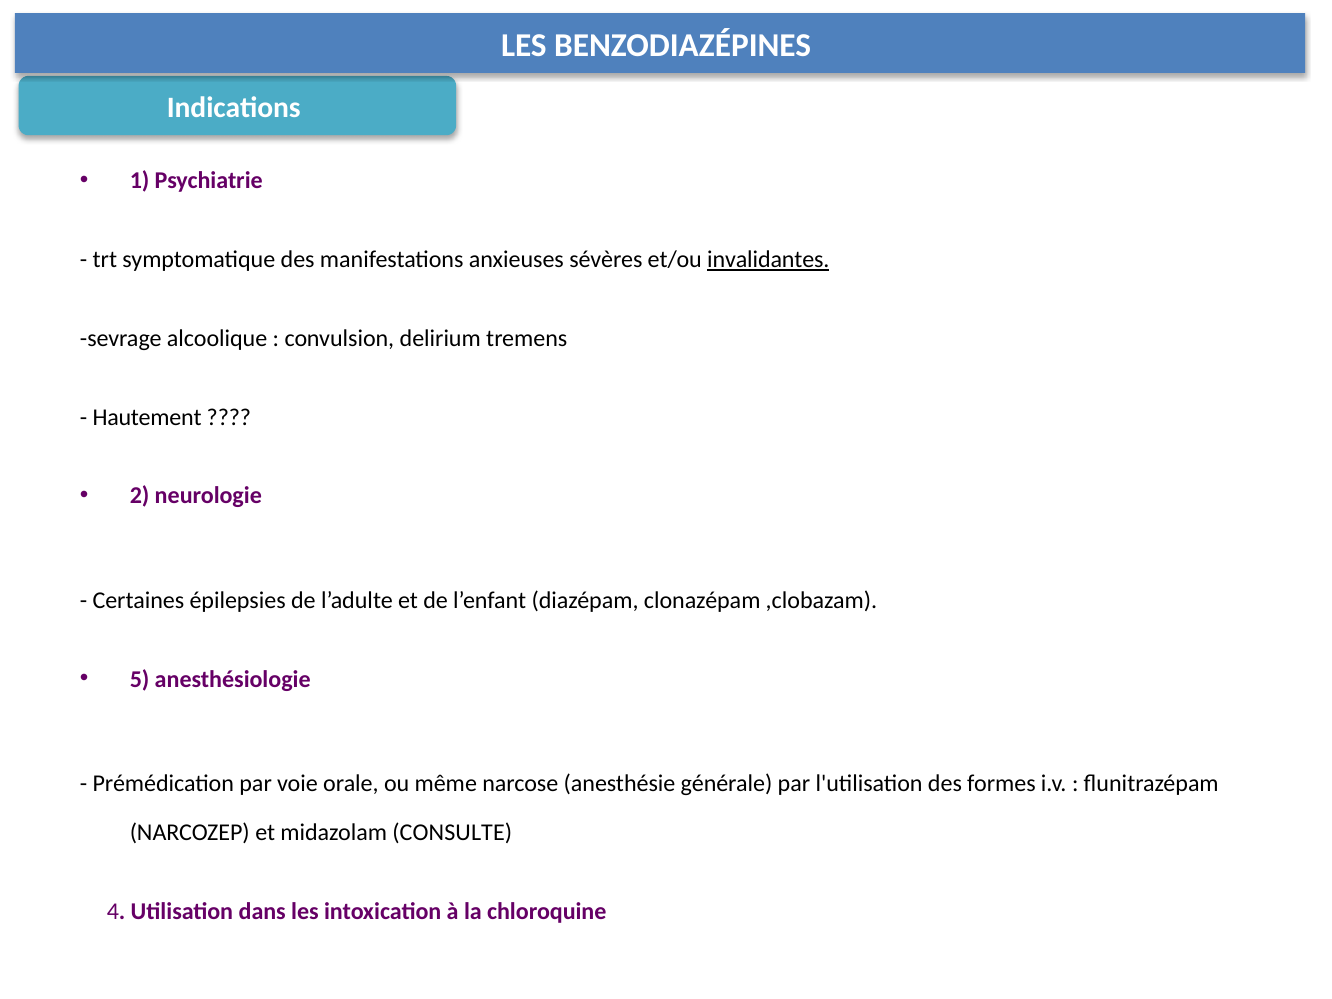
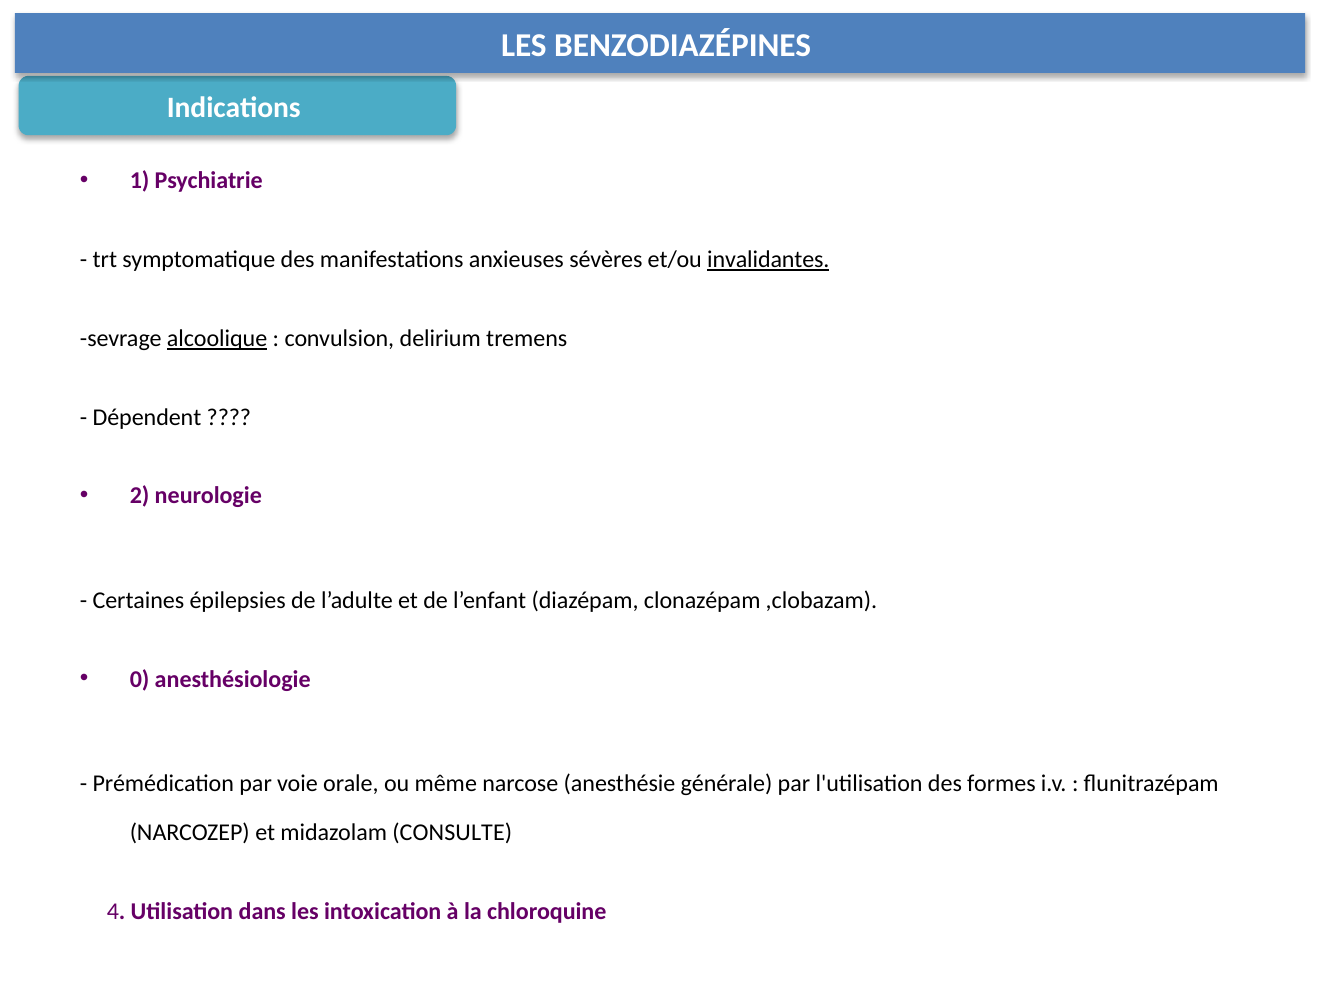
alcoolique underline: none -> present (217, 338)
Hautement: Hautement -> Dépendent (147, 417)
5: 5 -> 0 (140, 679)
